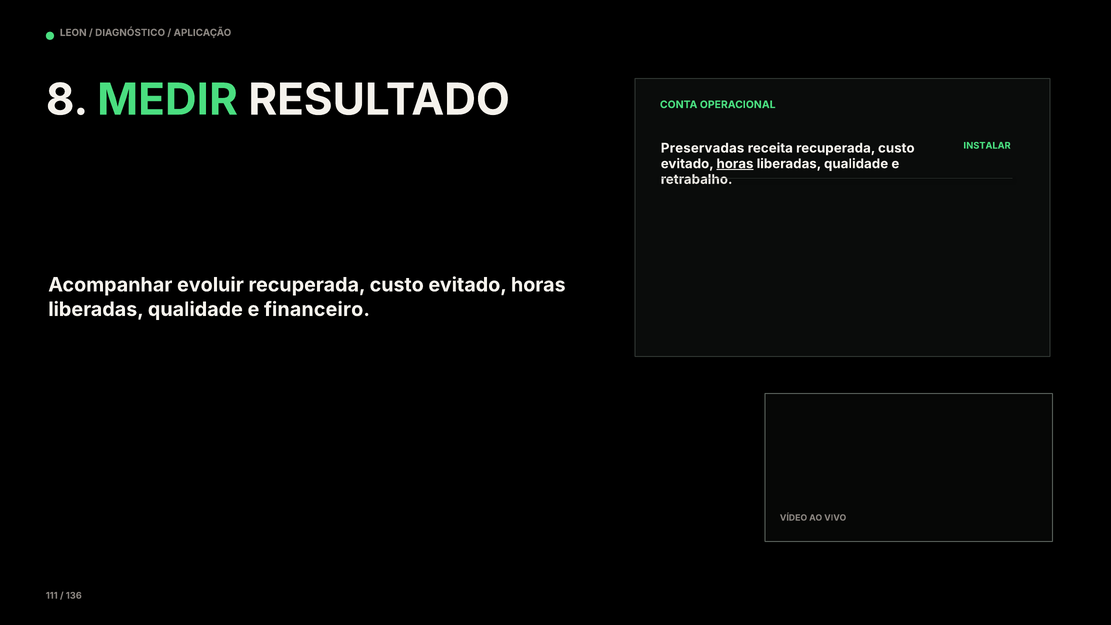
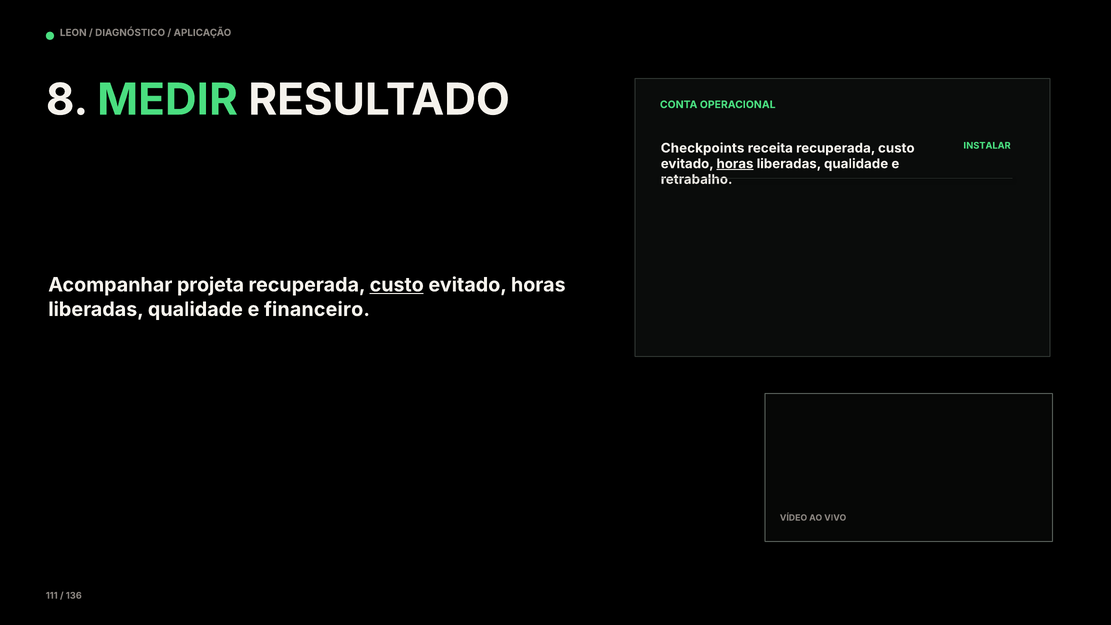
Preservadas: Preservadas -> Checkpoints (703, 148)
evoluir: evoluir -> projeta (211, 285)
custo underline: none -> present (397, 285)
